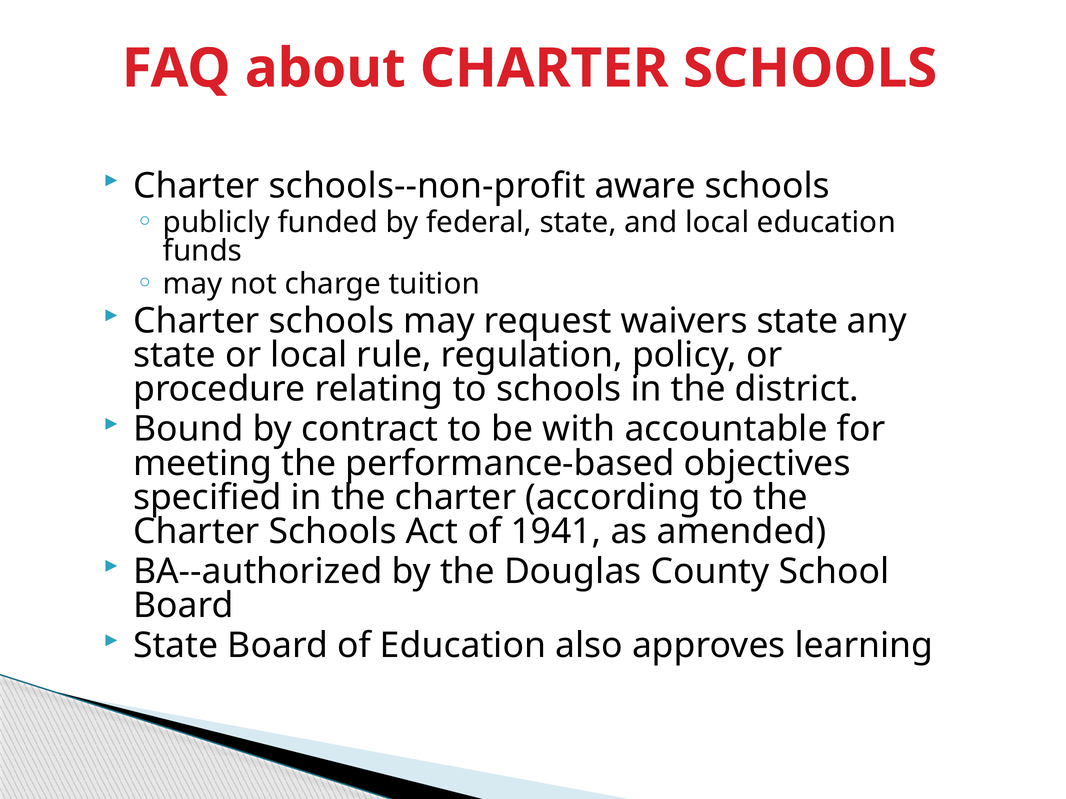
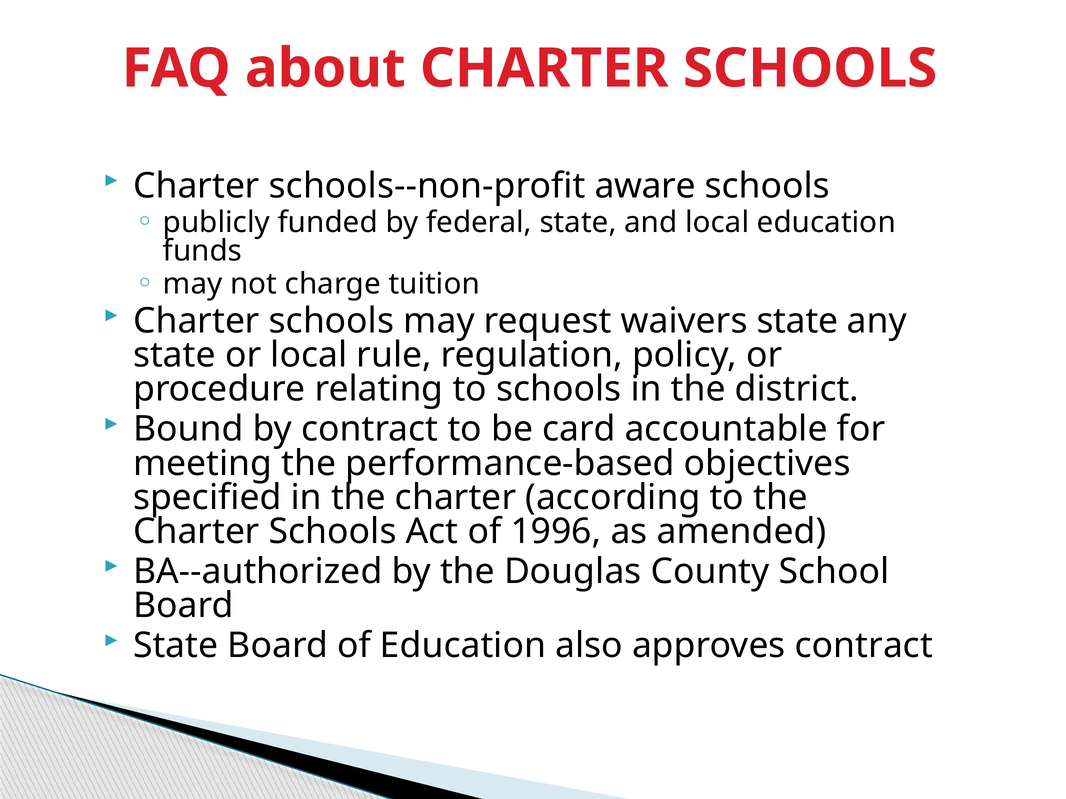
with: with -> card (579, 429)
1941: 1941 -> 1996 (556, 532)
approves learning: learning -> contract (864, 646)
